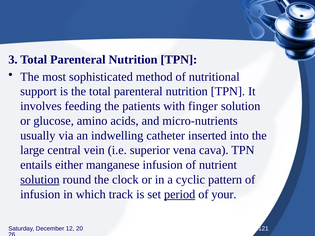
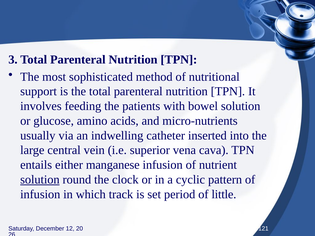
finger: finger -> bowel (203, 106)
period underline: present -> none (180, 194)
your: your -> little (224, 194)
